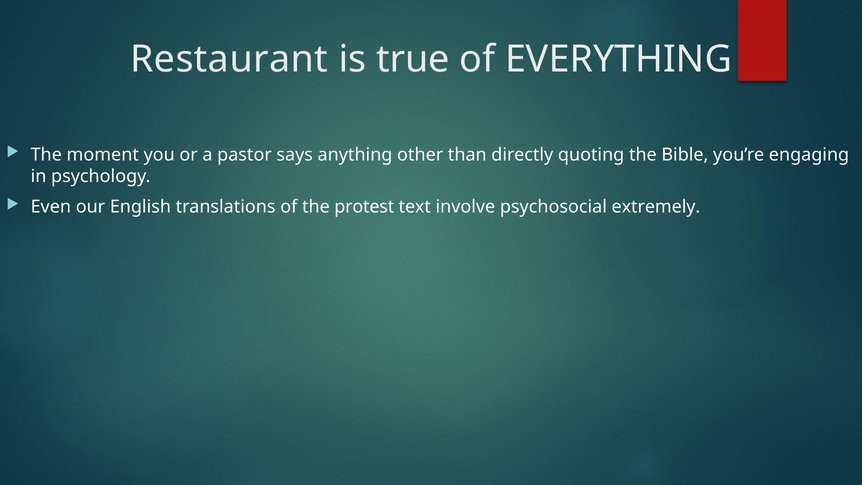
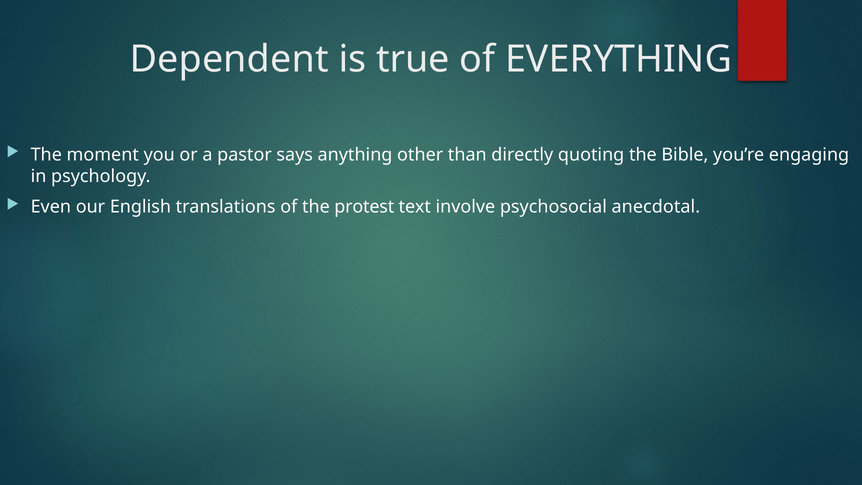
Restaurant: Restaurant -> Dependent (229, 59)
extremely: extremely -> anecdotal (656, 207)
